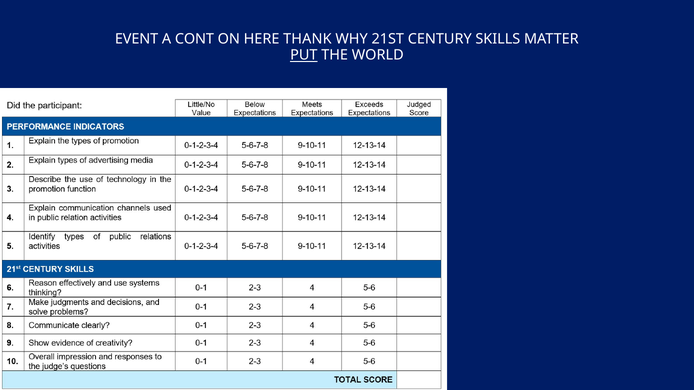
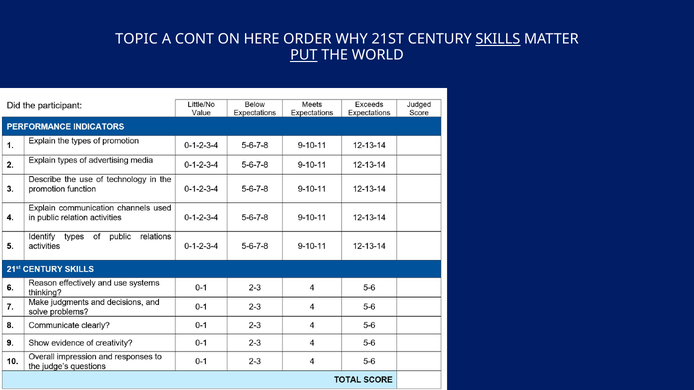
EVENT: EVENT -> TOPIC (136, 39)
THANK: THANK -> ORDER (307, 39)
SKILLS underline: none -> present (498, 39)
